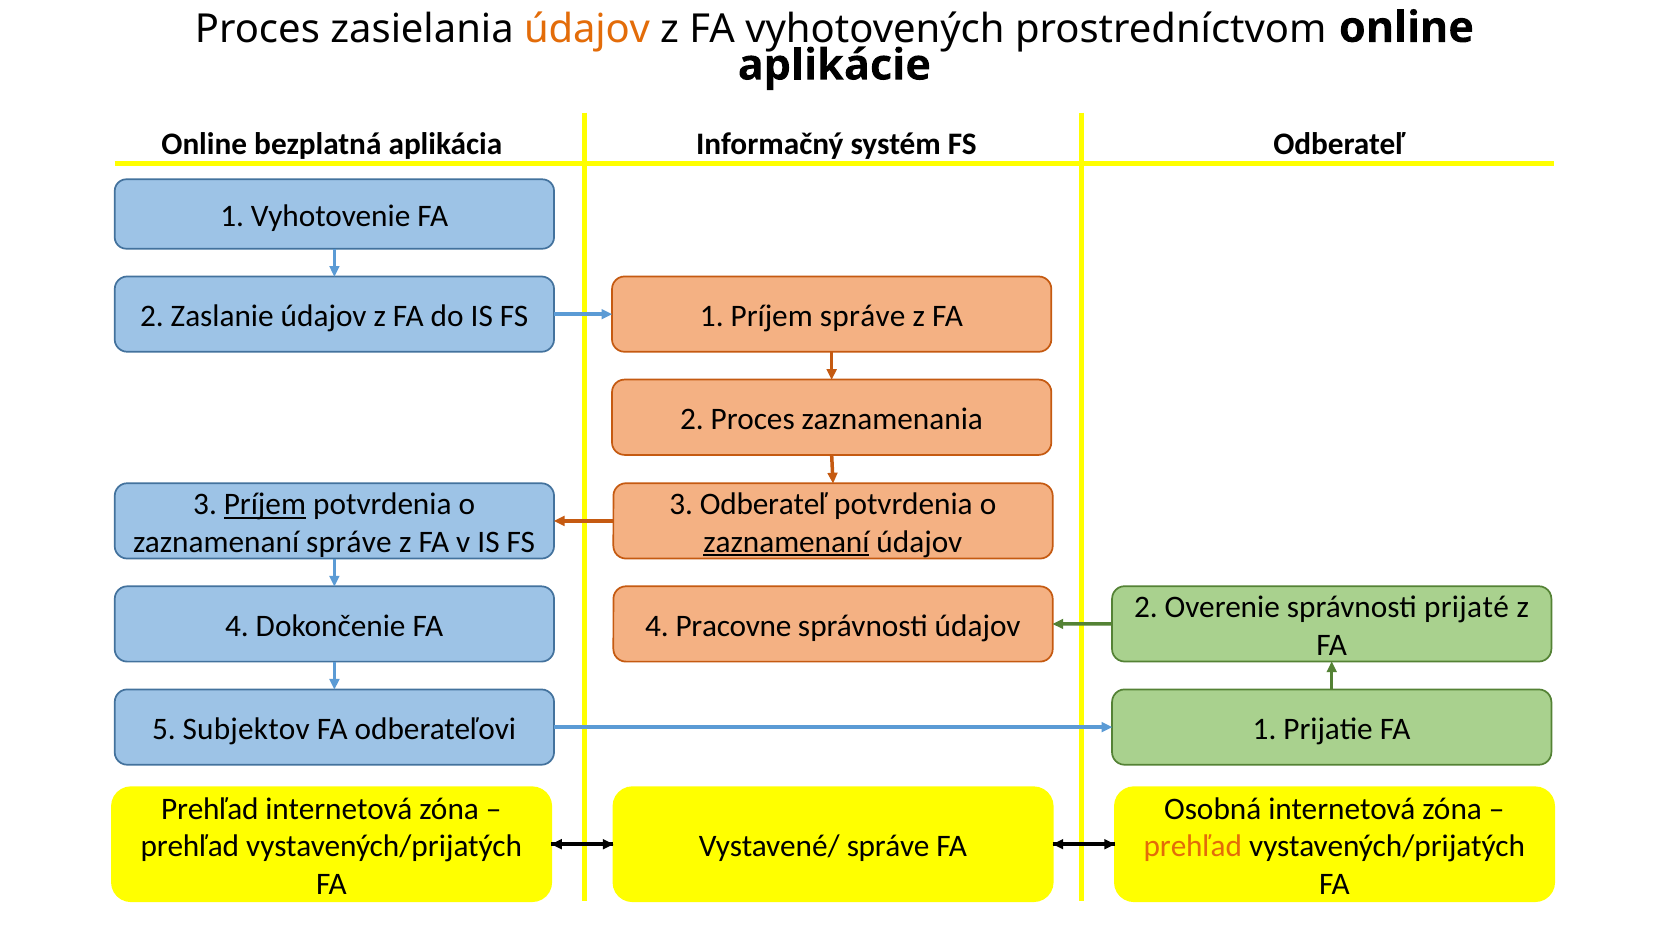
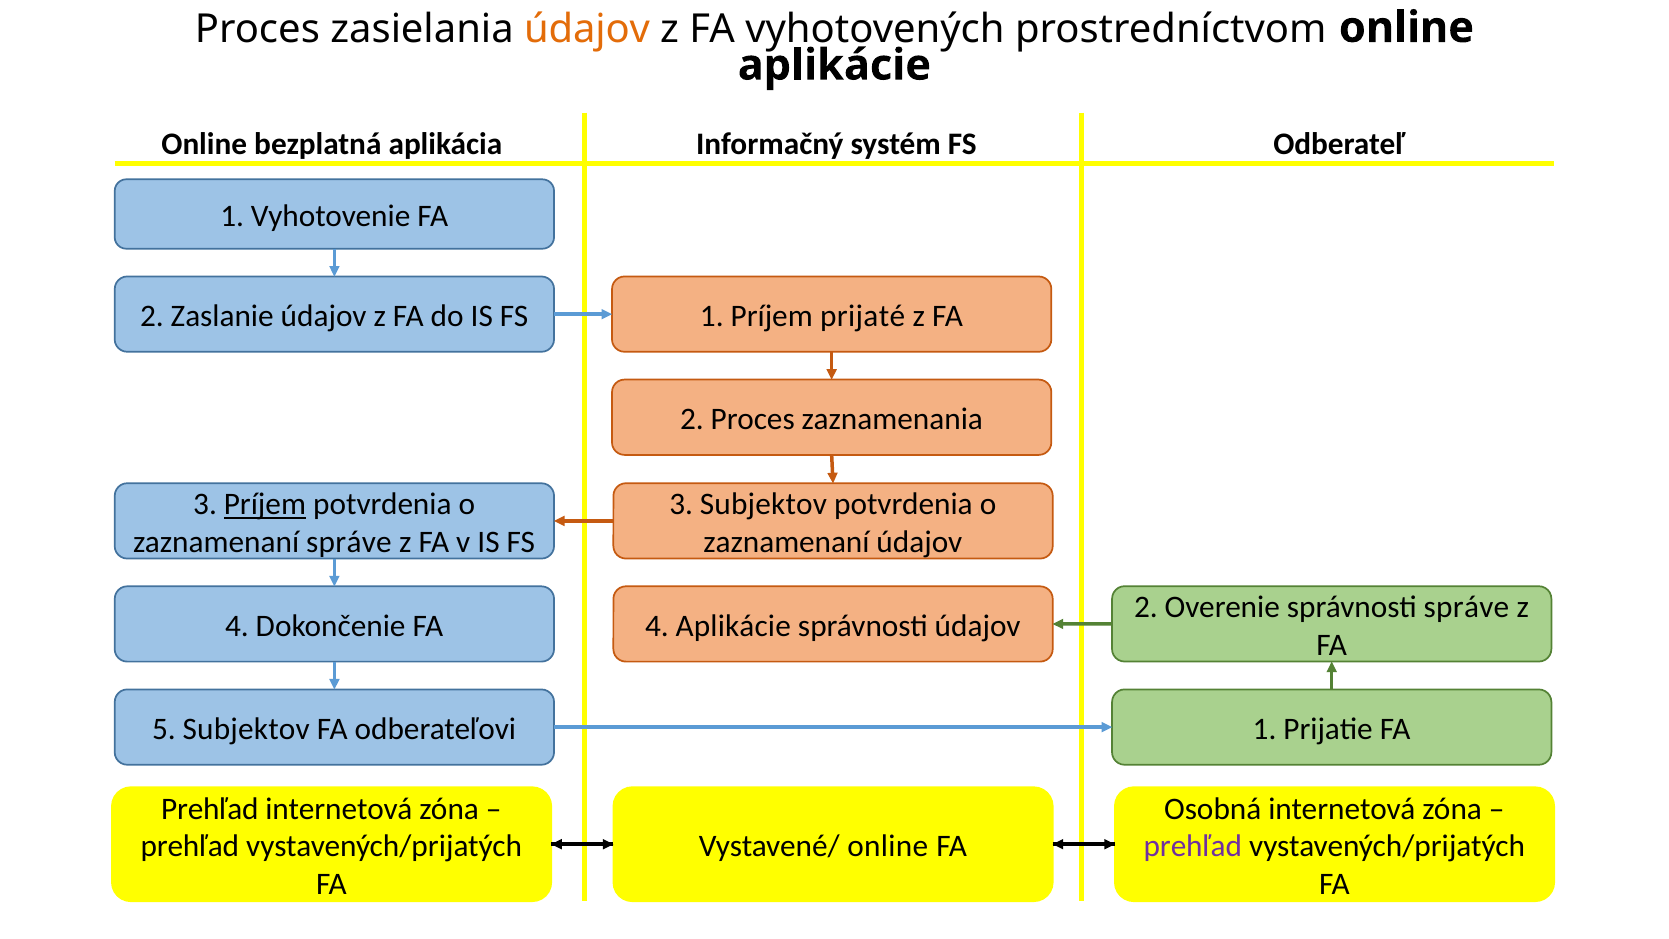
Príjem správe: správe -> prijaté (863, 316)
3 Odberateľ: Odberateľ -> Subjektov (763, 504)
zaznamenaní underline: present -> none (786, 542)
správnosti prijaté: prijaté -> správe (1466, 607)
4 Pracovne: Pracovne -> Aplikácie (733, 626)
Vystavené/ správe: správe -> online (888, 846)
prehľad colour: orange -> purple (1193, 846)
